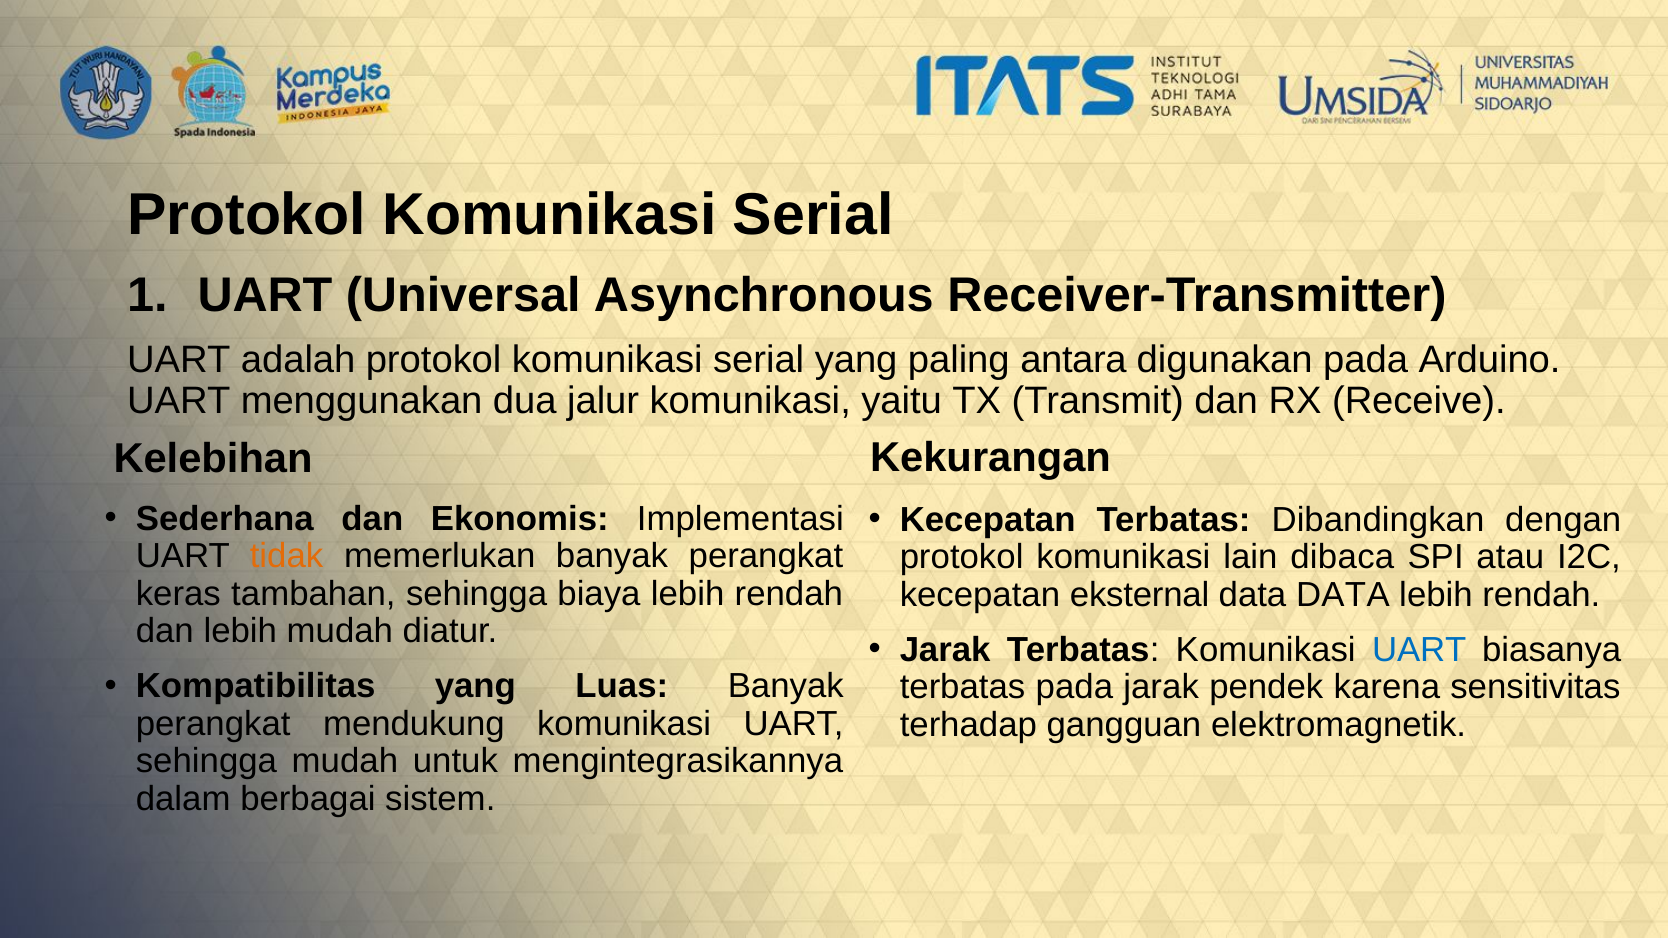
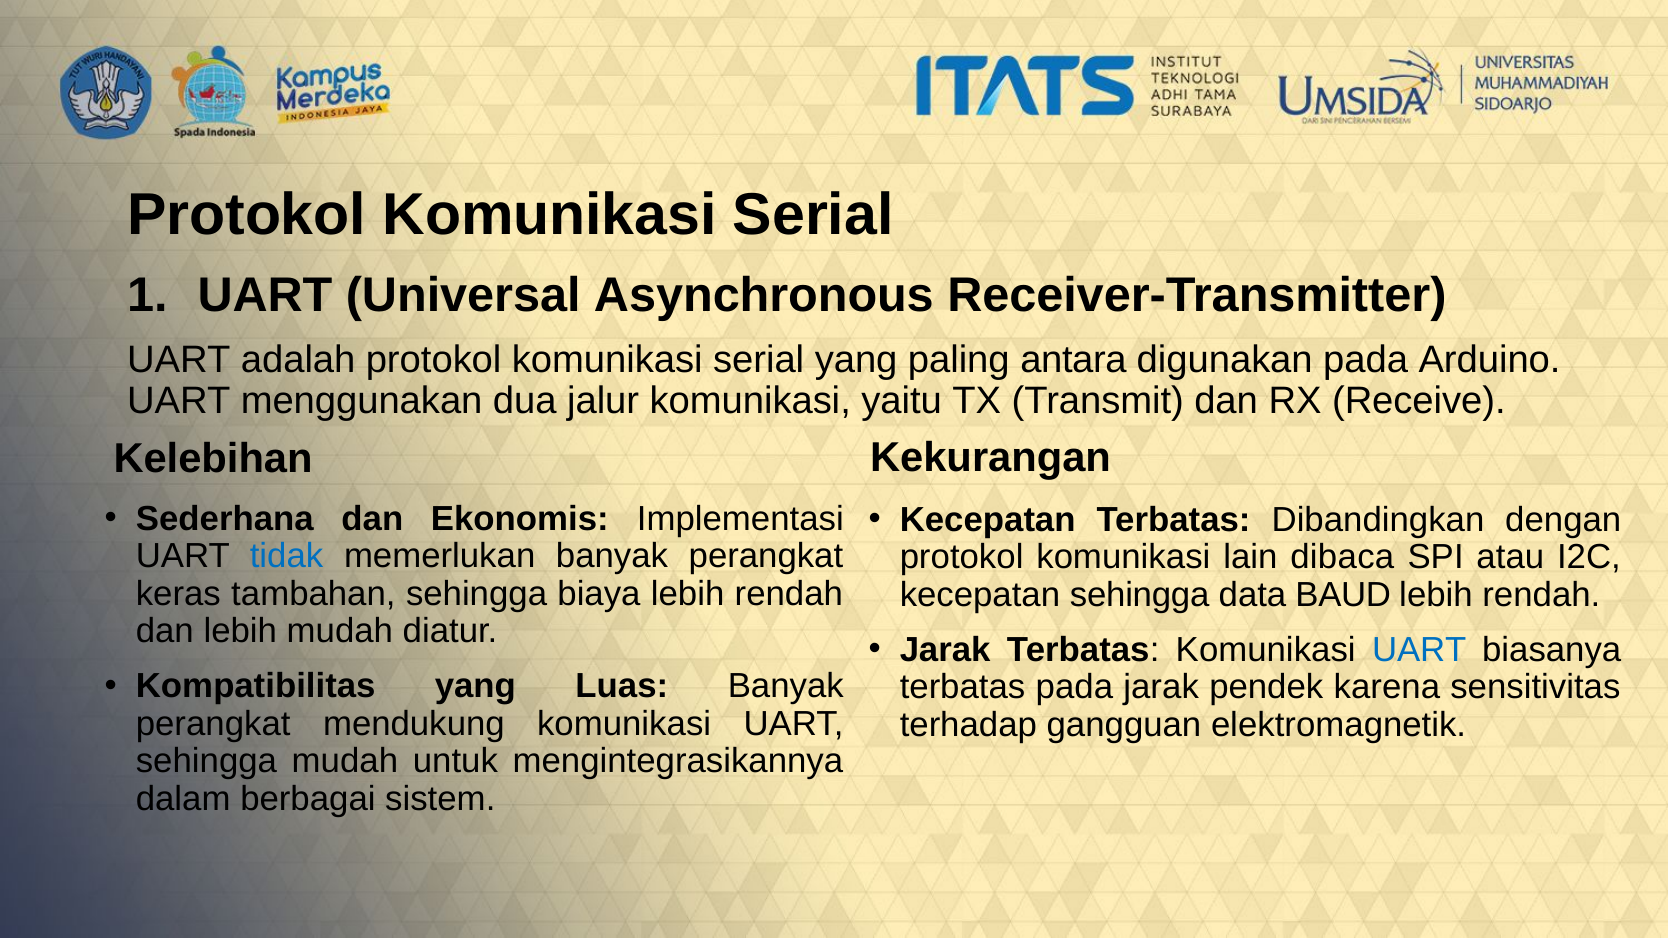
tidak colour: orange -> blue (287, 556)
kecepatan eksternal: eksternal -> sehingga (1140, 595)
data DATA: DATA -> BAUD (1343, 595)
